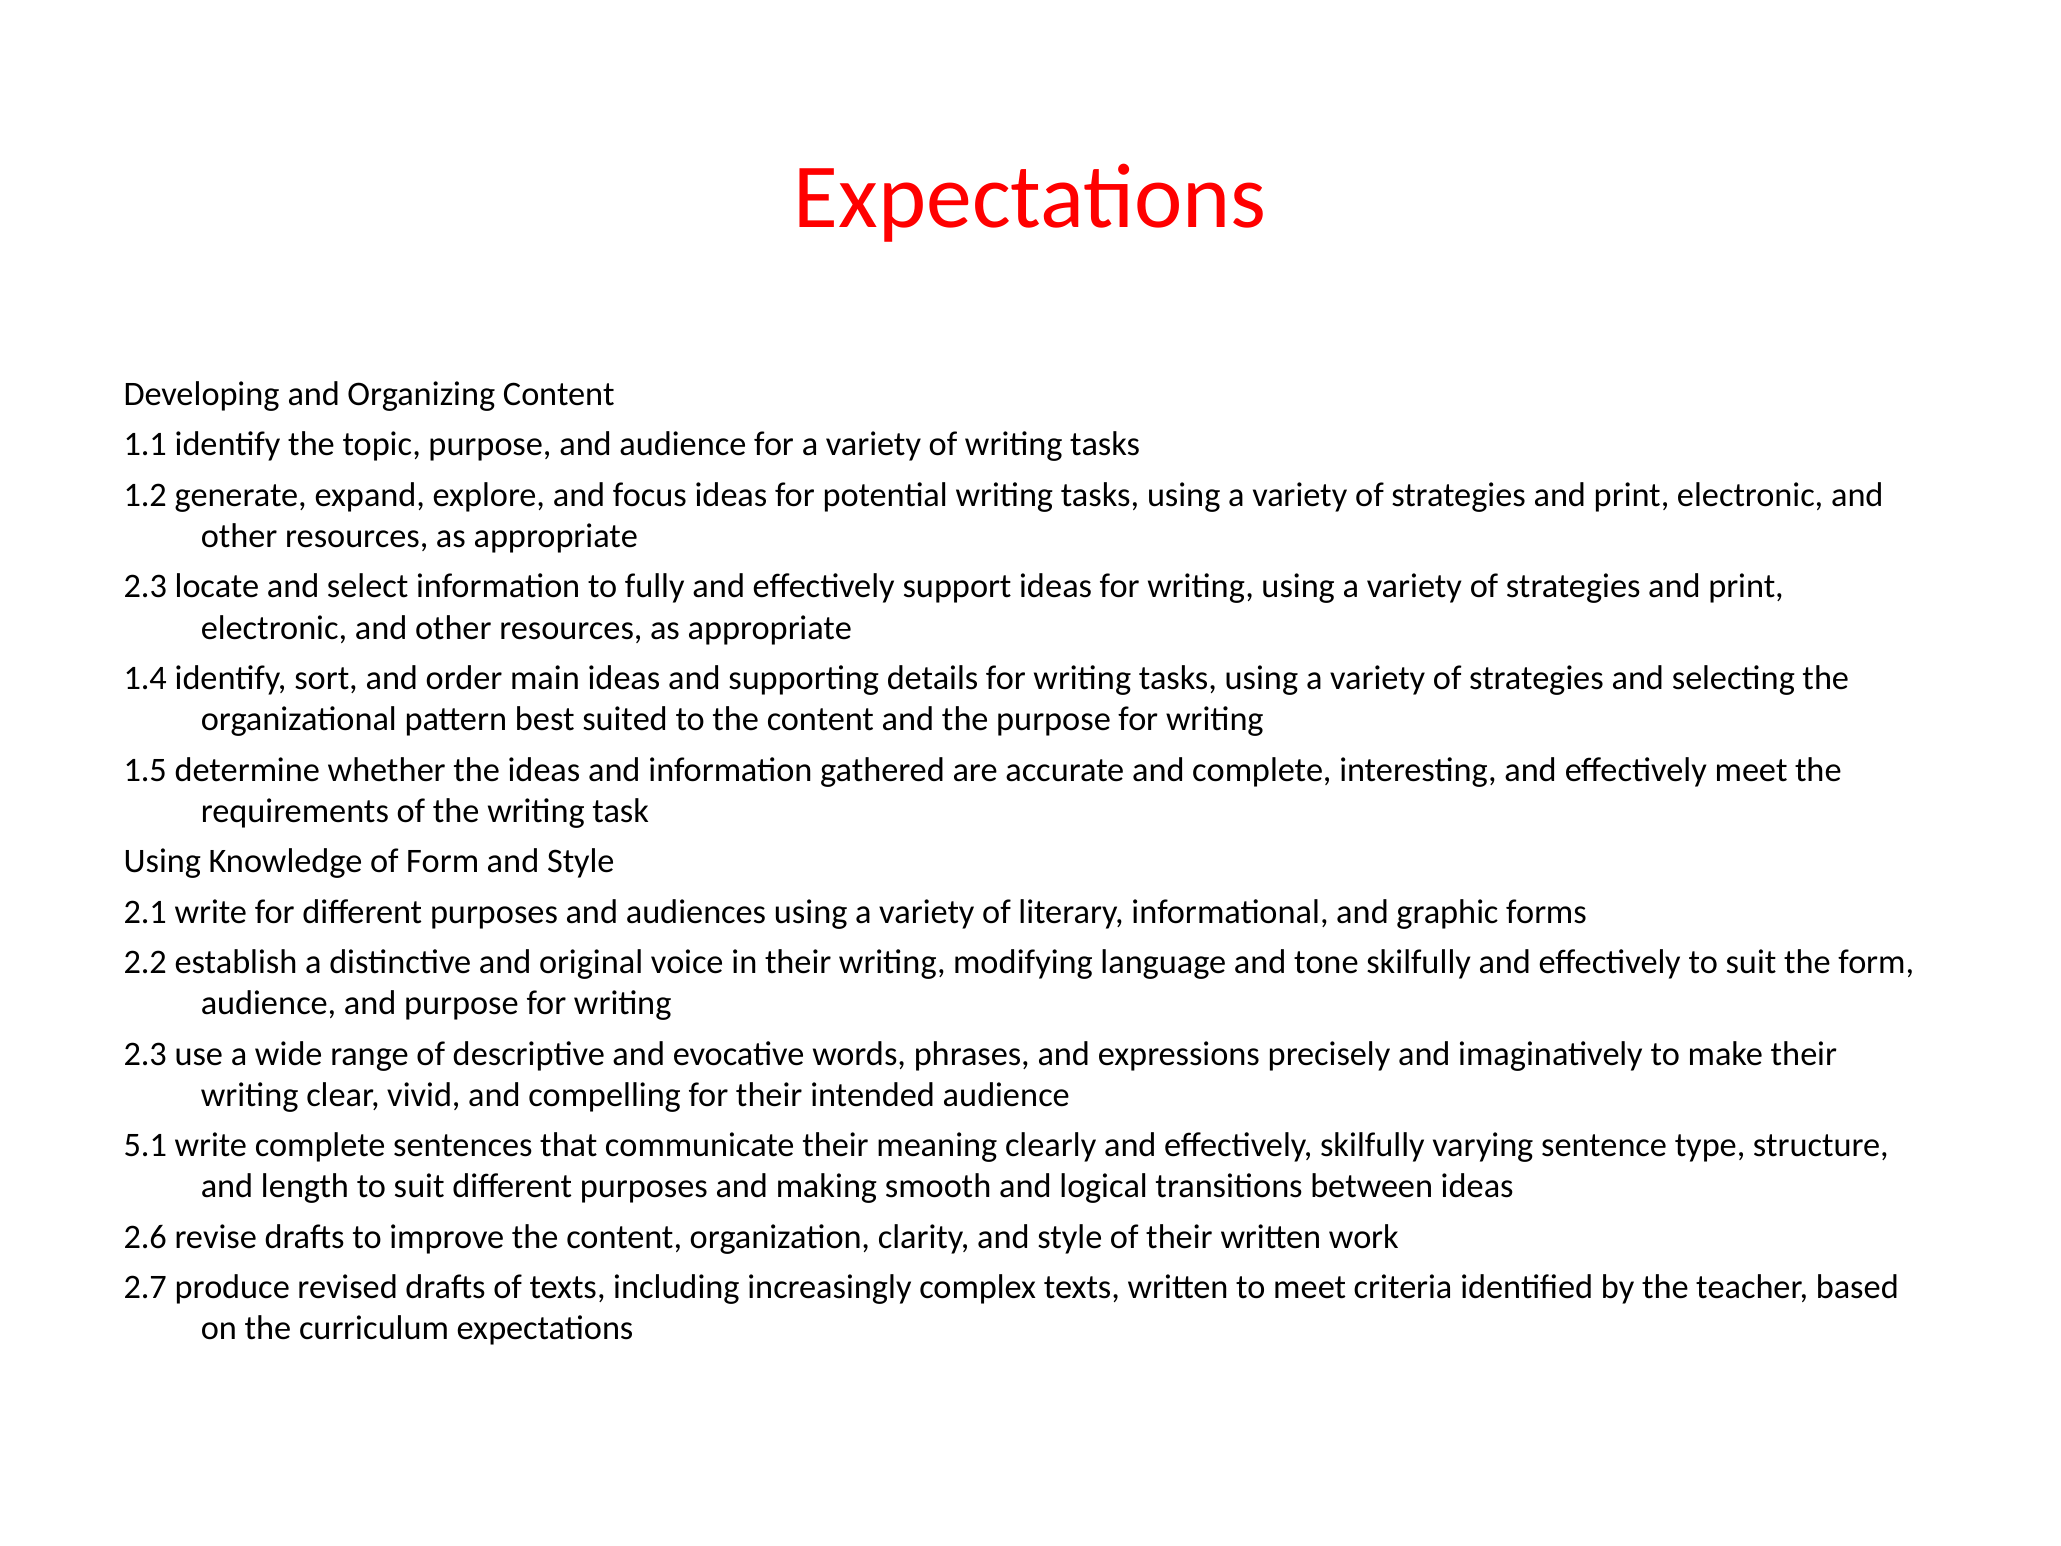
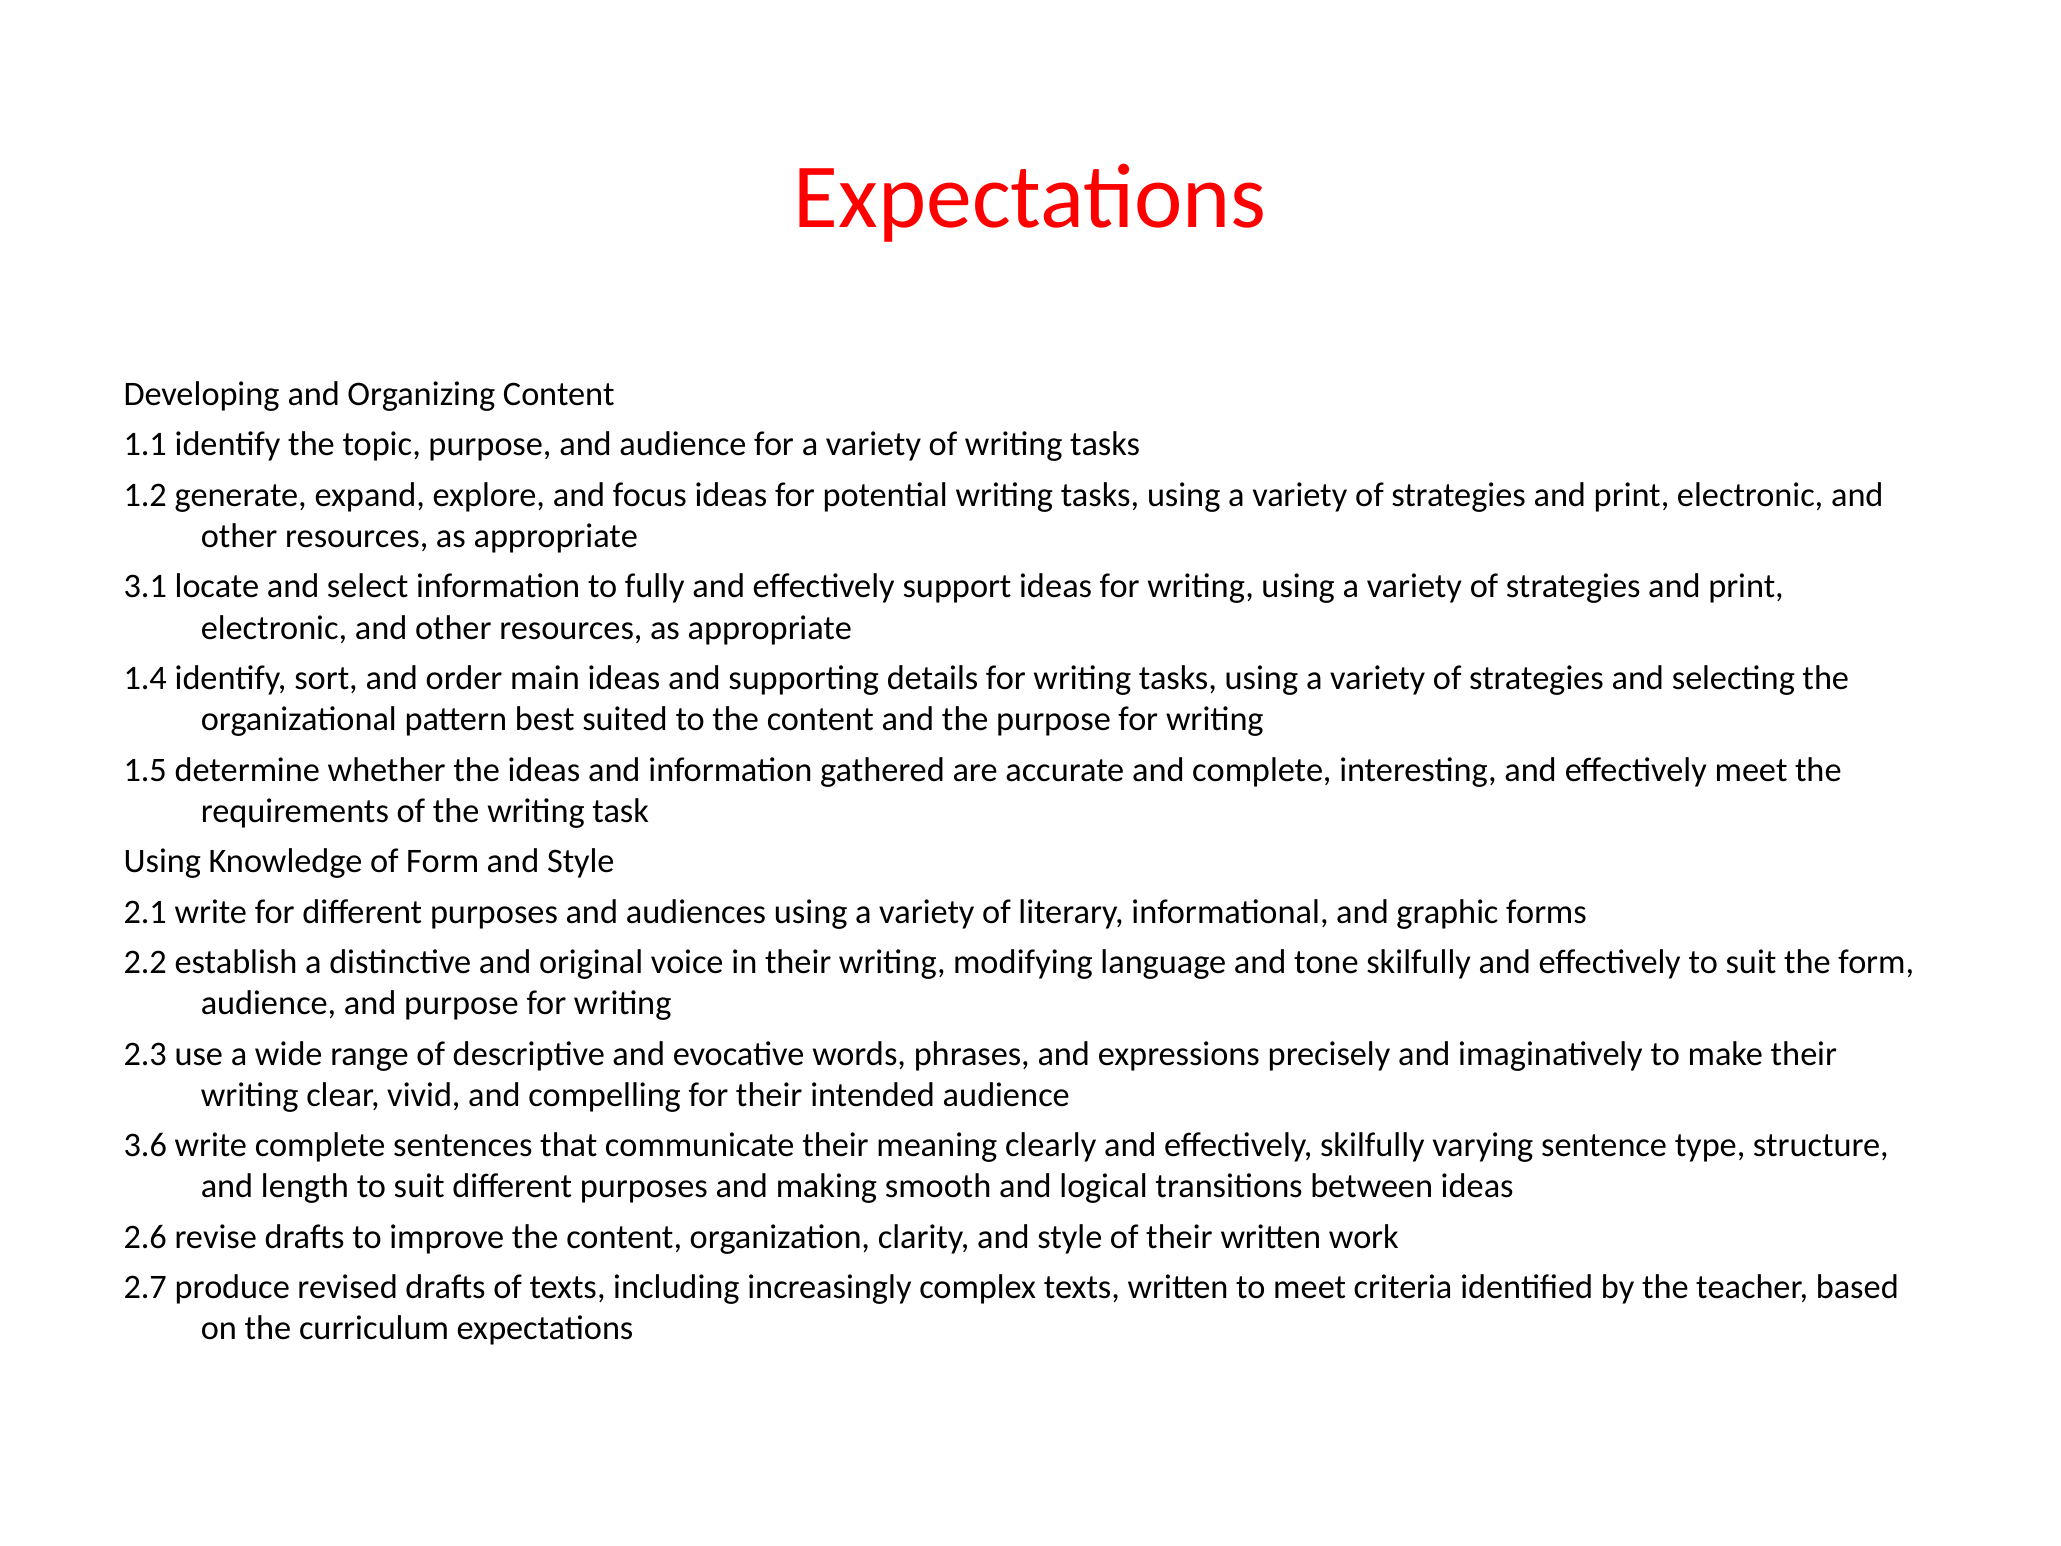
2.3: 2.3 -> 3.1 (145, 586)
5.1: 5.1 -> 3.6 (145, 1145)
